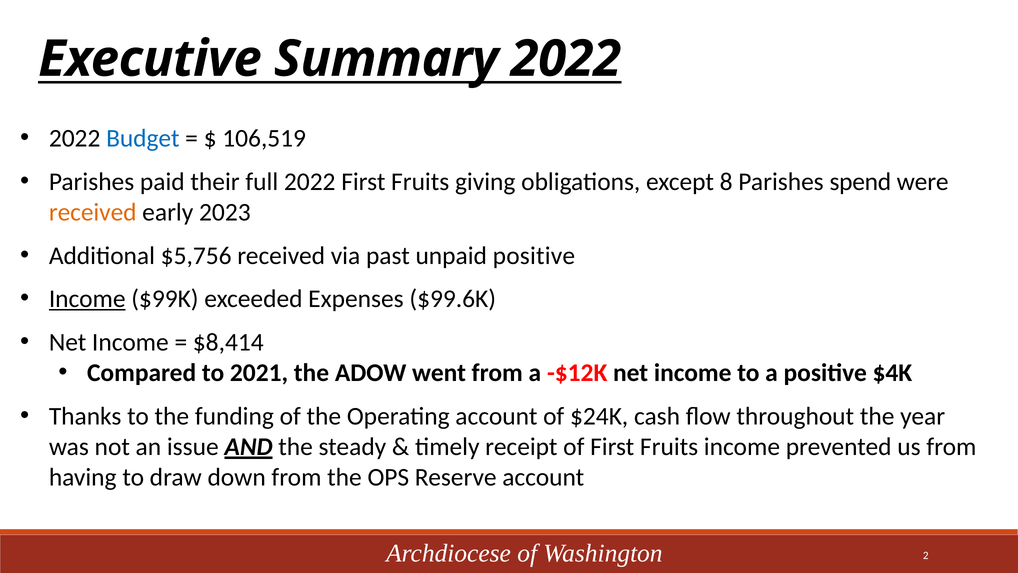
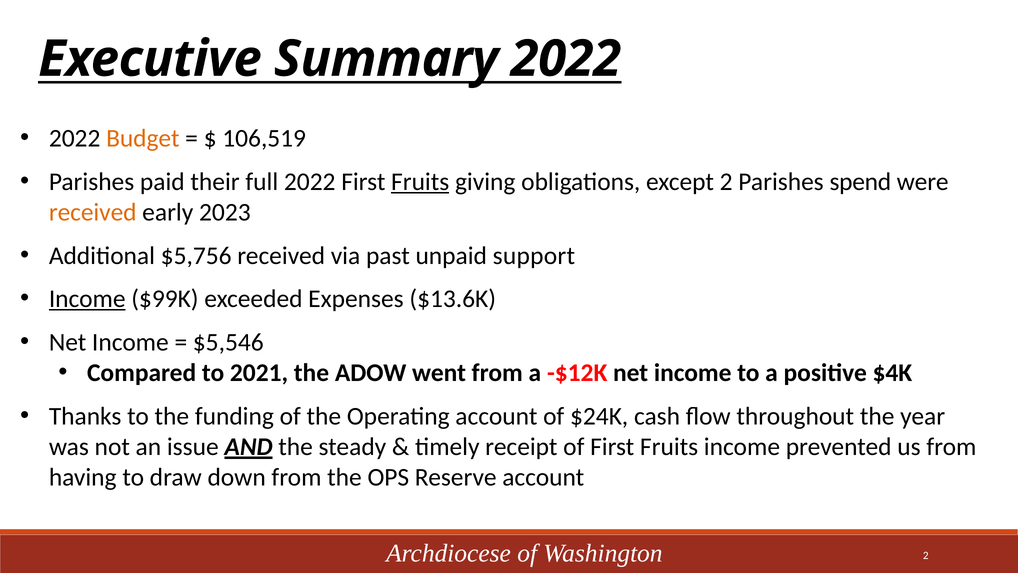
Budget colour: blue -> orange (143, 138)
Fruits underline: none -> present (420, 182)
except 8: 8 -> 2 (726, 182)
unpaid positive: positive -> support (534, 255)
$99.6K: $99.6K -> $13.6K (453, 299)
$8,414: $8,414 -> $5,546 (228, 342)
